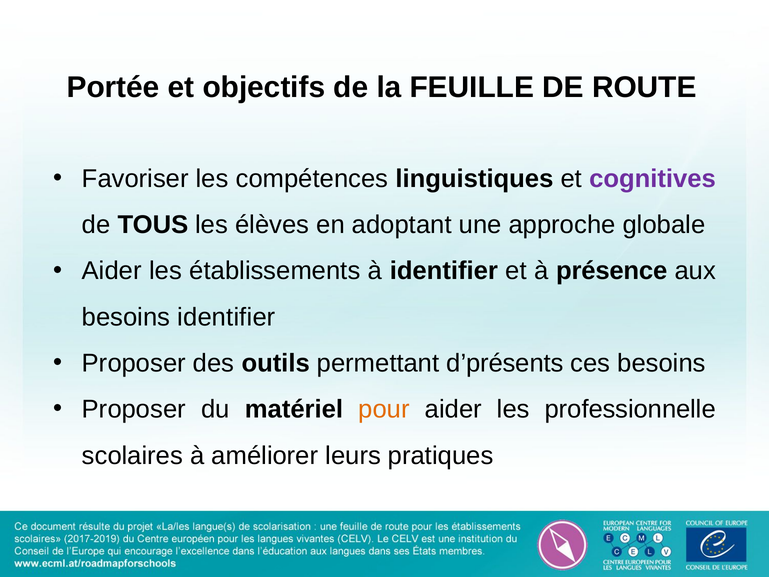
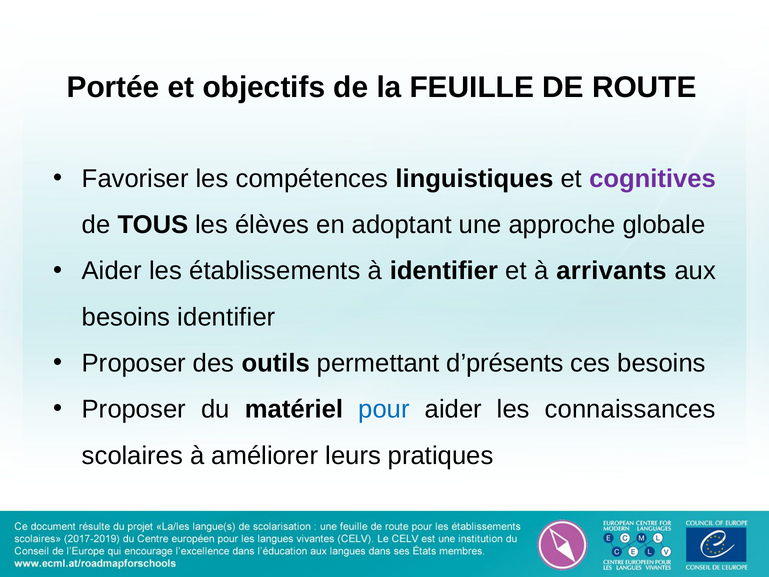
présence: présence -> arrivants (611, 271)
pour colour: orange -> blue (384, 409)
professionnelle: professionnelle -> connaissances (630, 409)
